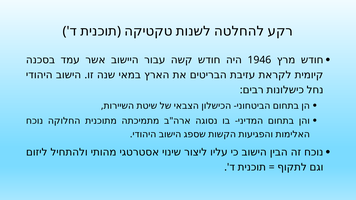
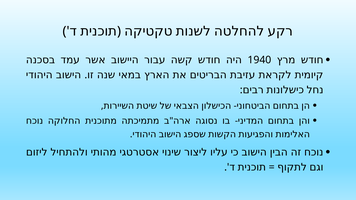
1946: 1946 -> 1940 (259, 60)
